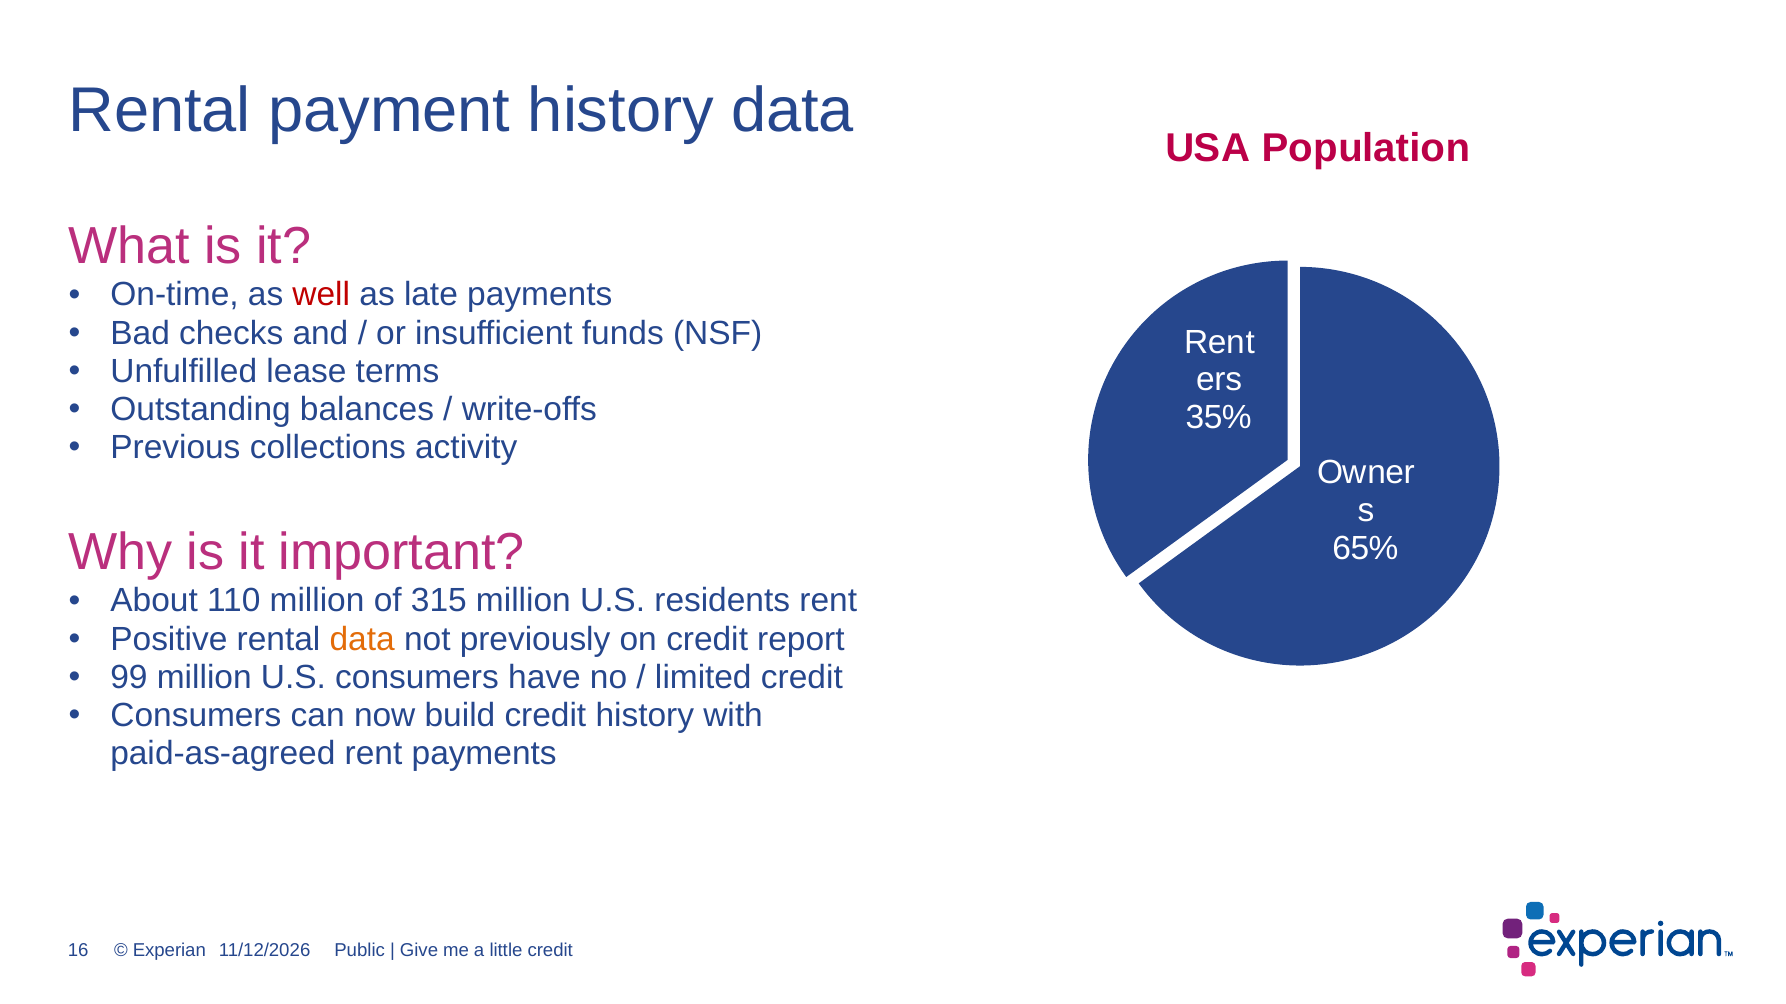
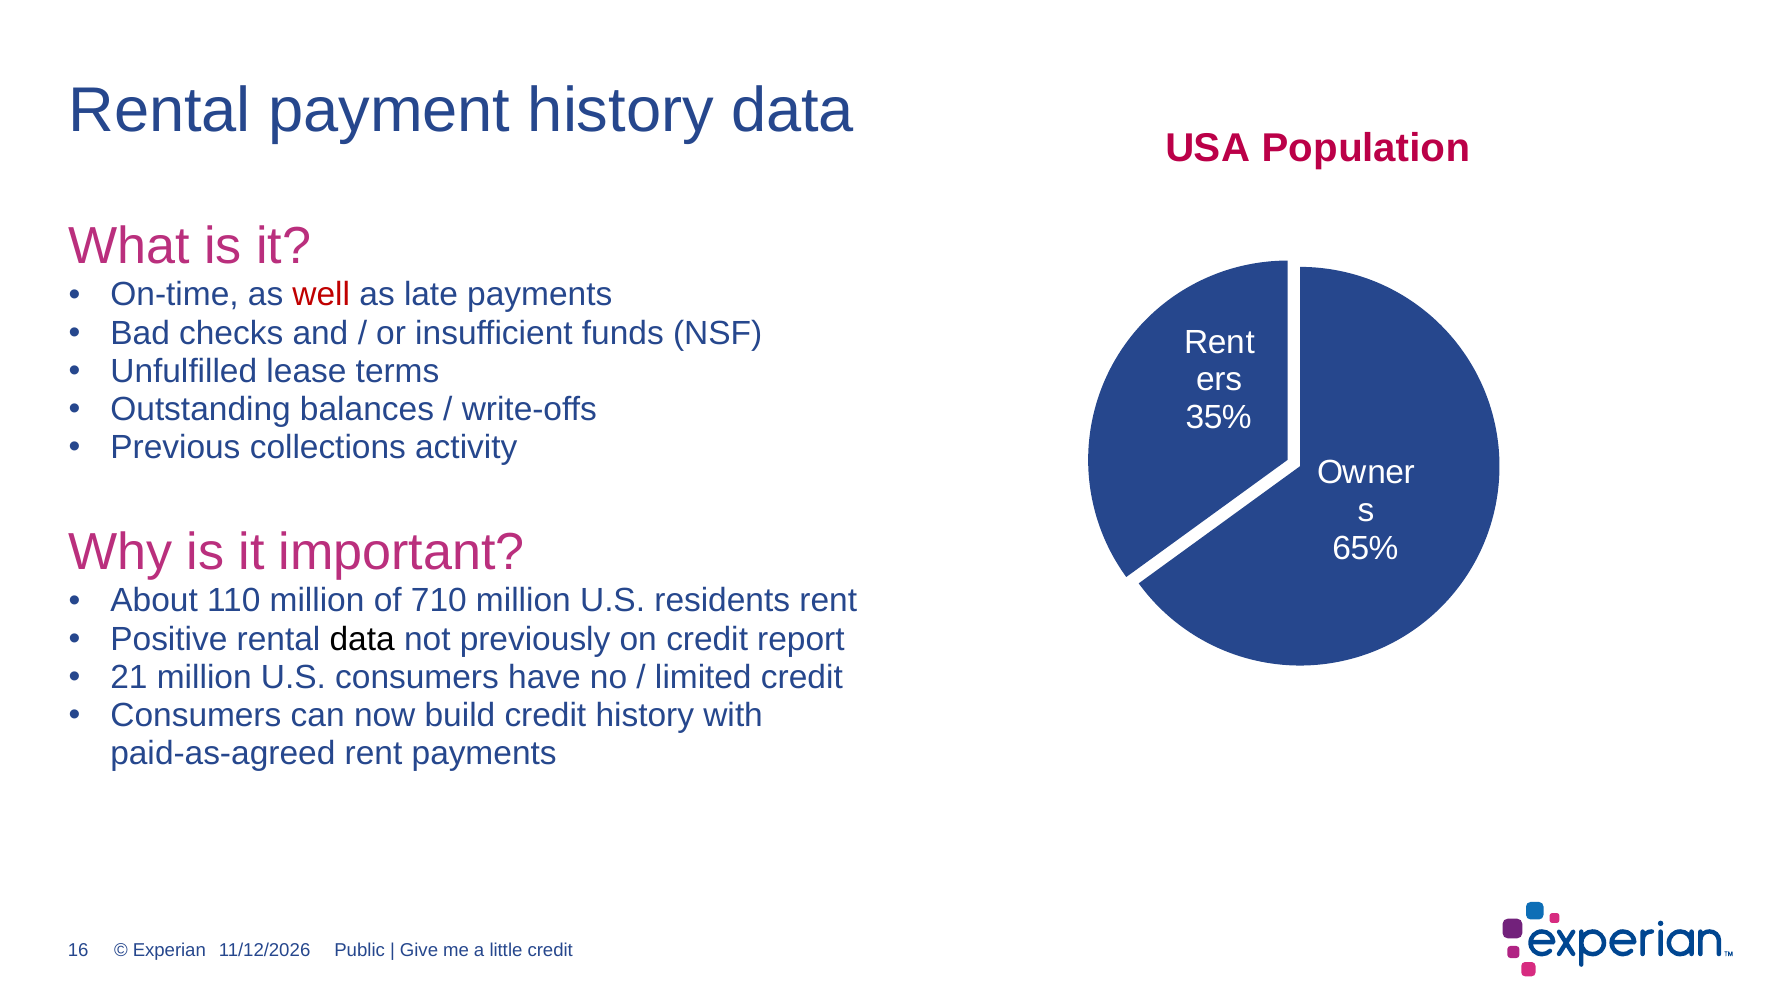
315: 315 -> 710 (439, 601)
data colour: orange -> black (362, 639)
99: 99 -> 21 (129, 678)
